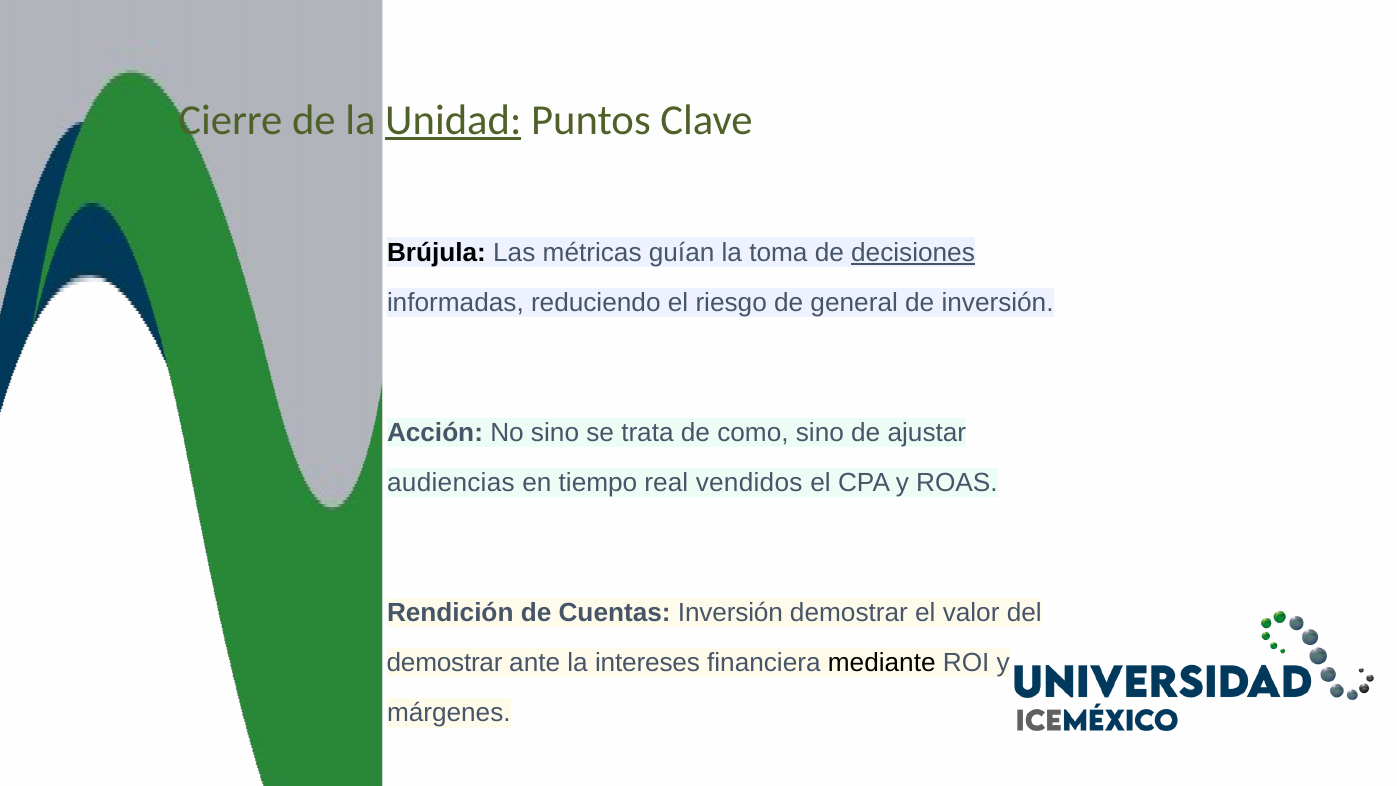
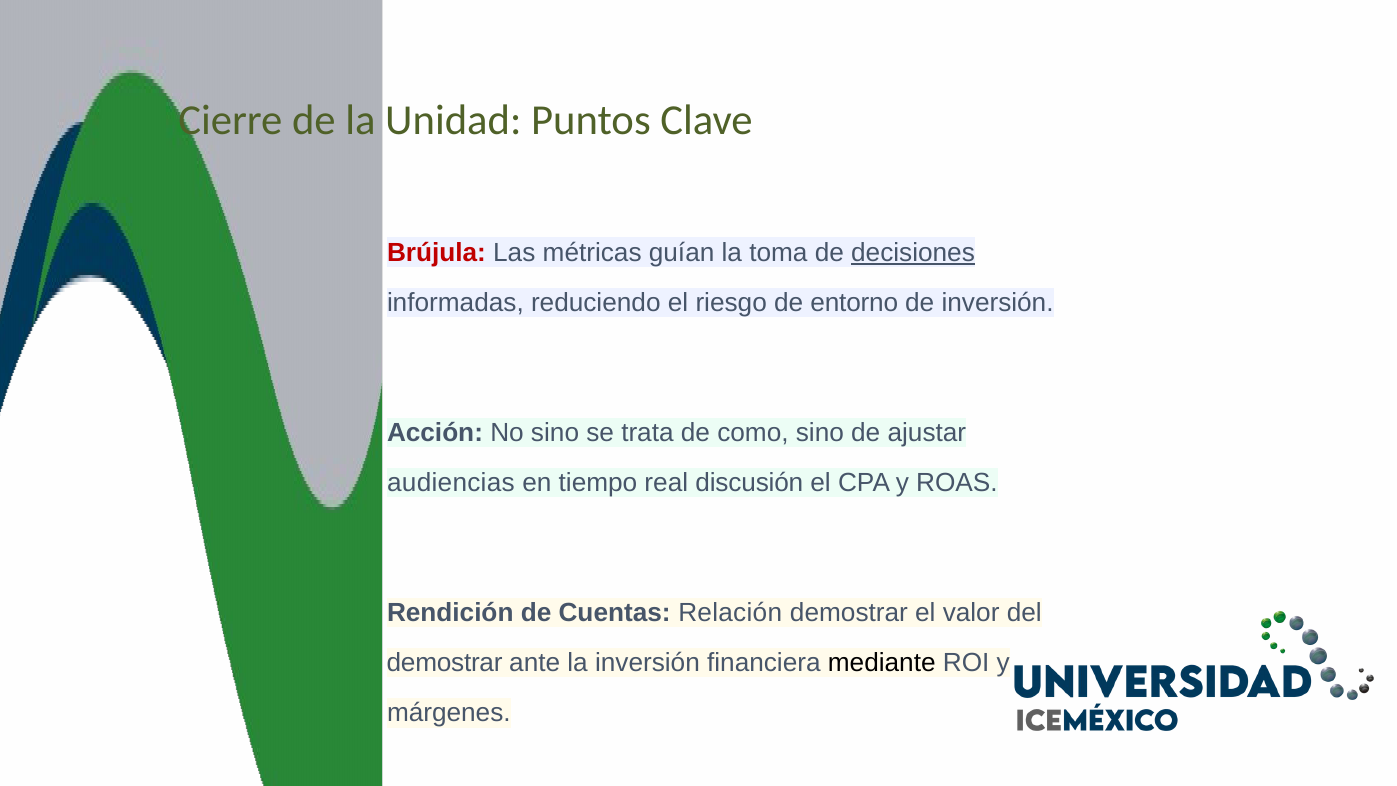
Unidad underline: present -> none (453, 120)
Brújula colour: black -> red (436, 252)
general: general -> entorno (854, 303)
vendidos: vendidos -> discusión (749, 483)
Cuentas Inversión: Inversión -> Relación (730, 613)
la intereses: intereses -> inversión (647, 663)
